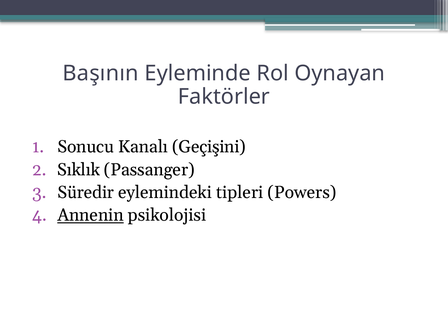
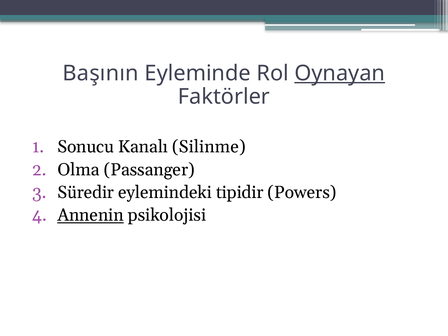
Oynayan underline: none -> present (340, 73)
Geçişini: Geçişini -> Silinme (209, 147)
Sıklık: Sıklık -> Olma (79, 170)
tipleri: tipleri -> tipidir (240, 192)
